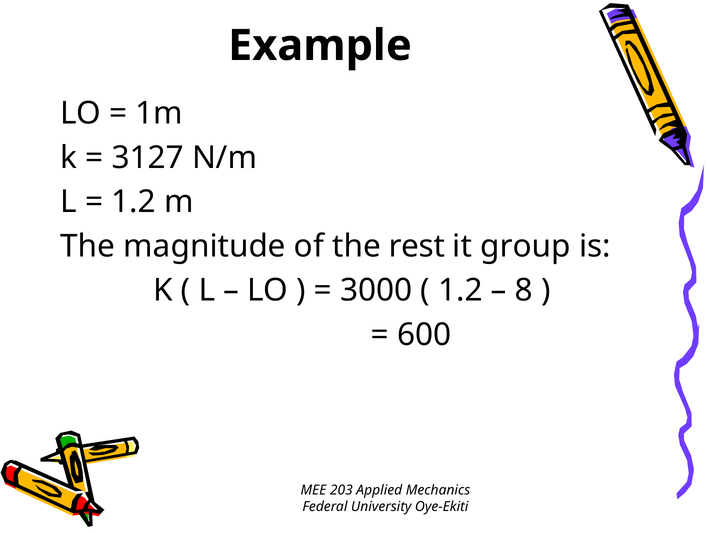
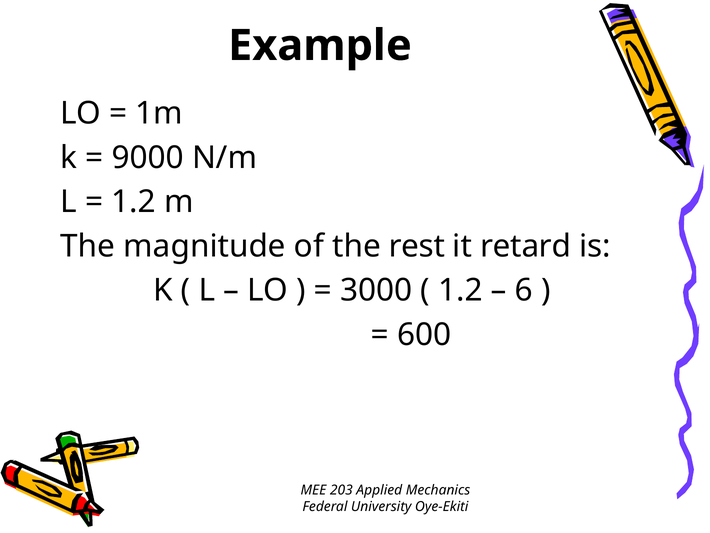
3127: 3127 -> 9000 (148, 158)
group: group -> retard (526, 246)
8: 8 -> 6 (524, 290)
